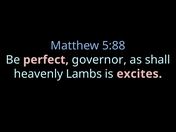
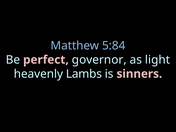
5:88: 5:88 -> 5:84 (114, 46)
shall: shall -> light (157, 60)
excites: excites -> sinners (139, 74)
